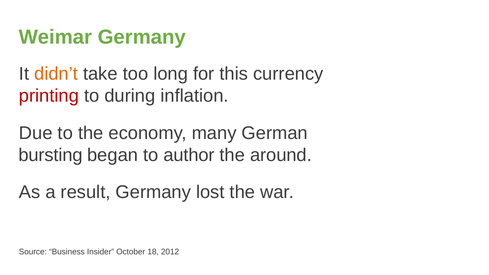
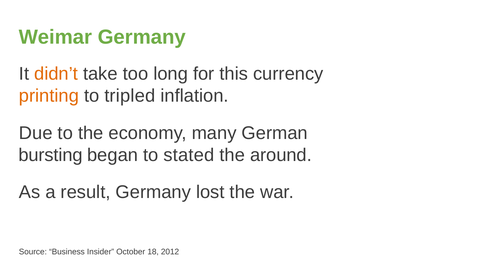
printing colour: red -> orange (49, 96)
during: during -> tripled (130, 96)
author: author -> stated (189, 155)
